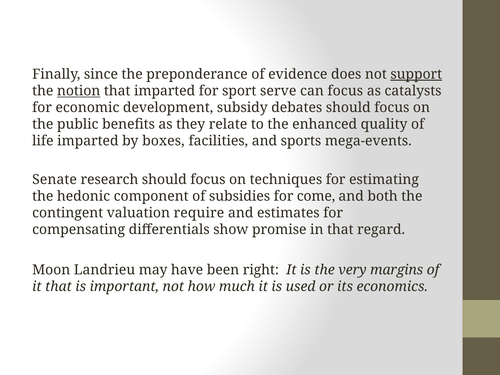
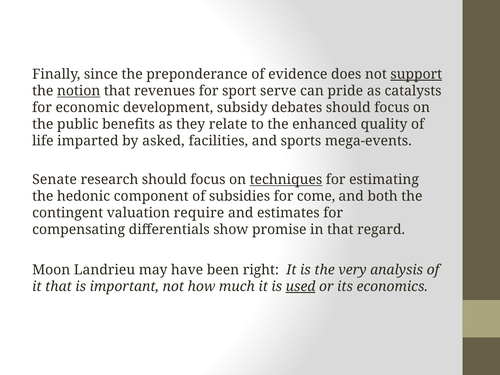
that imparted: imparted -> revenues (165, 91)
can focus: focus -> pride (345, 91)
boxes: boxes -> asked (163, 141)
techniques underline: none -> present (286, 180)
margins: margins -> analysis (397, 270)
used underline: none -> present (301, 287)
